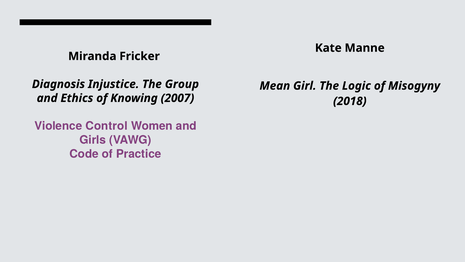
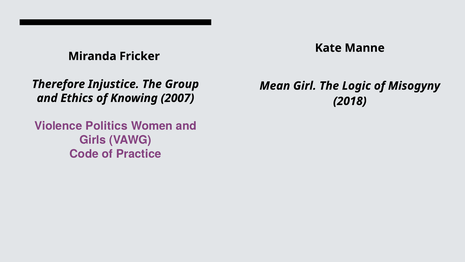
Diagnosis: Diagnosis -> Therefore (58, 84)
Control: Control -> Politics (107, 126)
